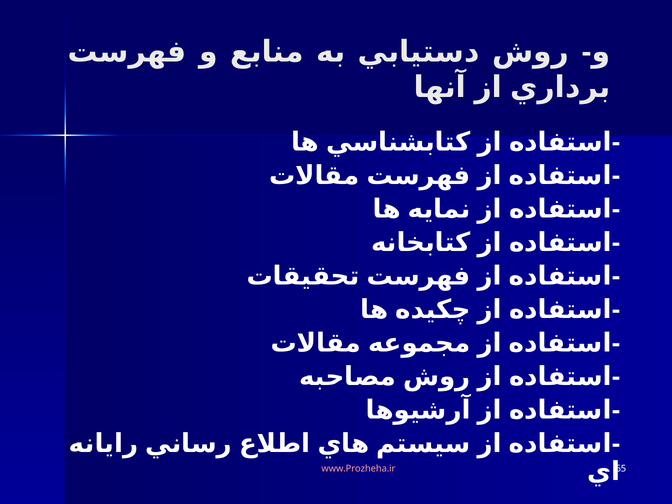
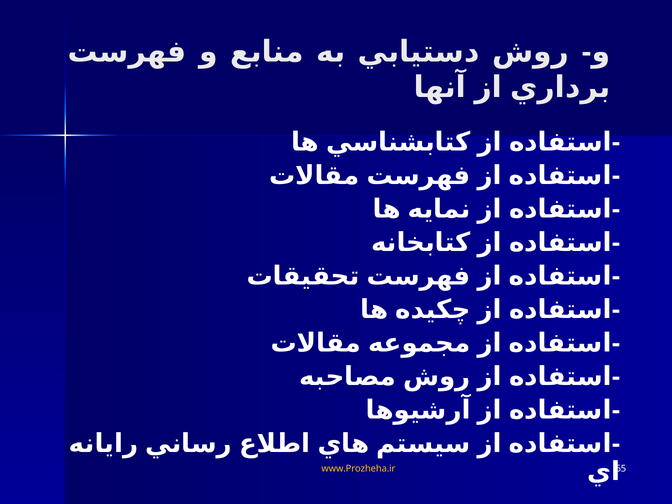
www.Prozheha.ir colour: pink -> yellow (358, 469)
